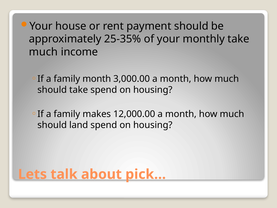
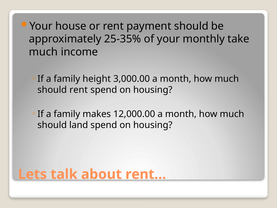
family month: month -> height (97, 79)
should take: take -> rent (79, 90)
pick…: pick… -> rent… (146, 174)
